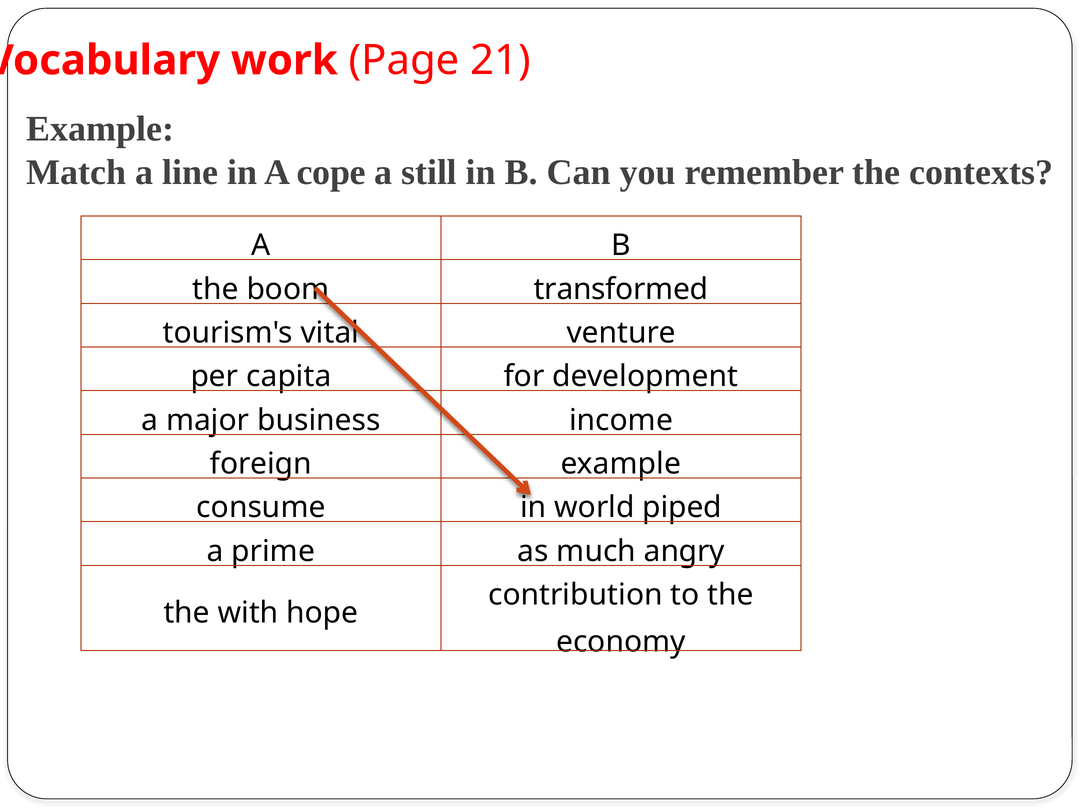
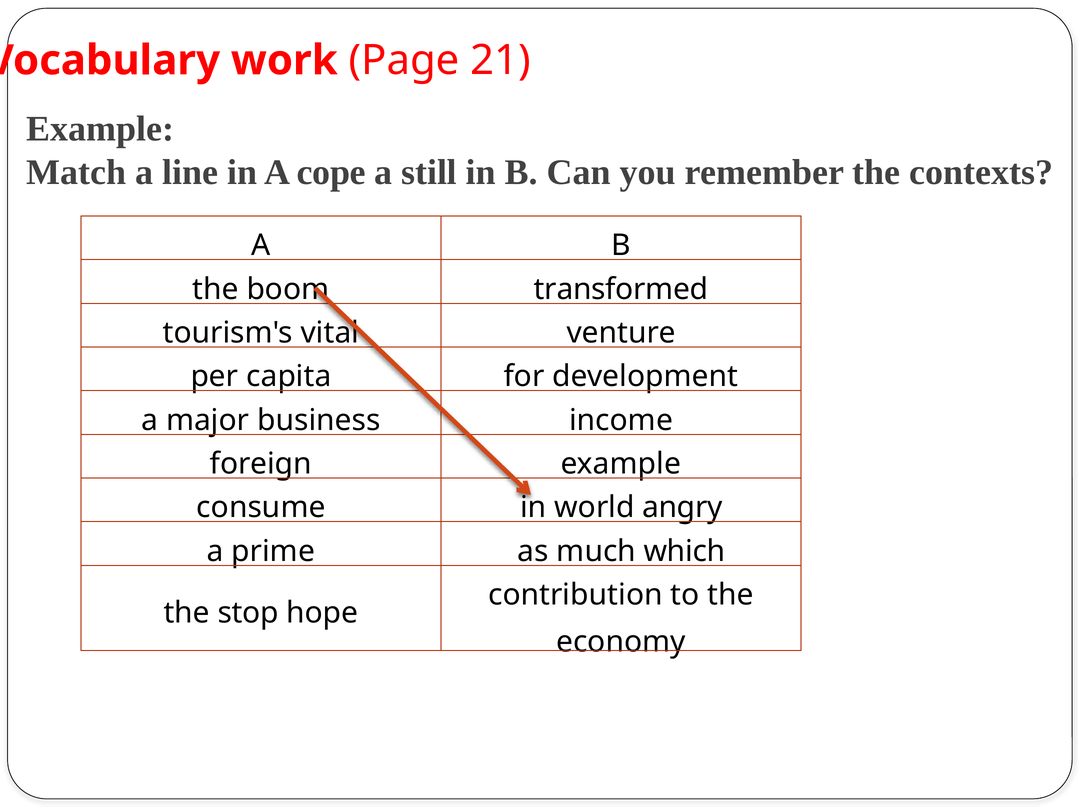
piped: piped -> angry (682, 508)
angry: angry -> which (684, 551)
with: with -> stop (248, 613)
